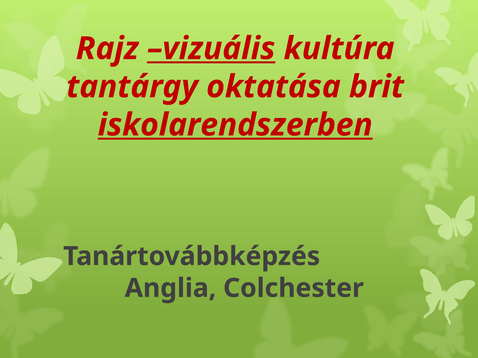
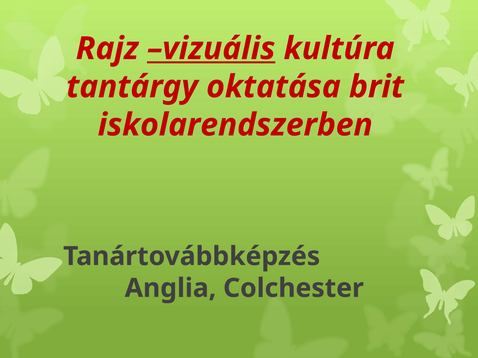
iskolarendszerben underline: present -> none (235, 125)
